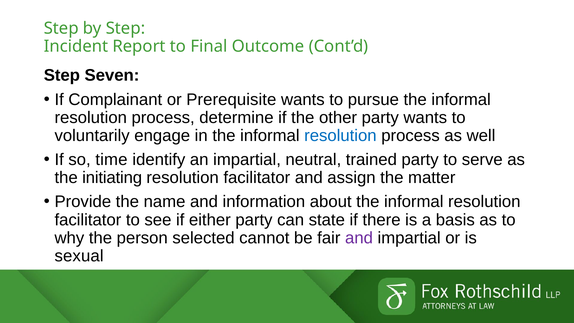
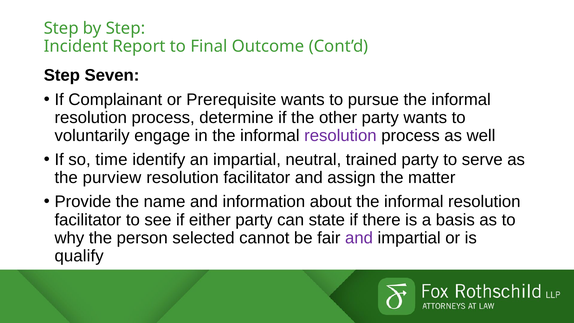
resolution colour: blue -> purple (340, 136)
initiating: initiating -> purview (112, 178)
sexual: sexual -> qualify (79, 256)
